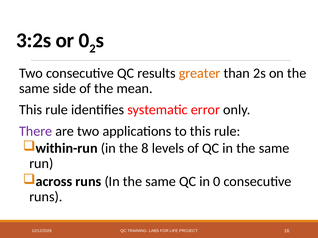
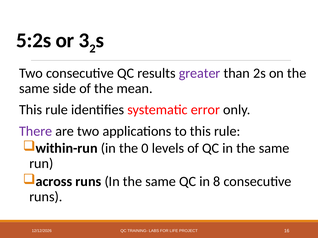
3:2s: 3:2s -> 5:2s (34, 40)
or 0: 0 -> 3 (84, 40)
greater colour: orange -> purple (200, 73)
8: 8 -> 0 (145, 149)
in 0: 0 -> 8 (217, 182)
